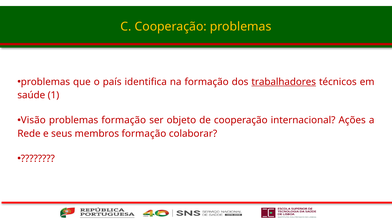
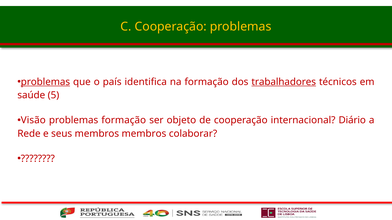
problemas underline: none -> present (45, 82)
1: 1 -> 5 (53, 95)
Ações: Ações -> Diário (352, 120)
membros formação: formação -> membros (144, 134)
